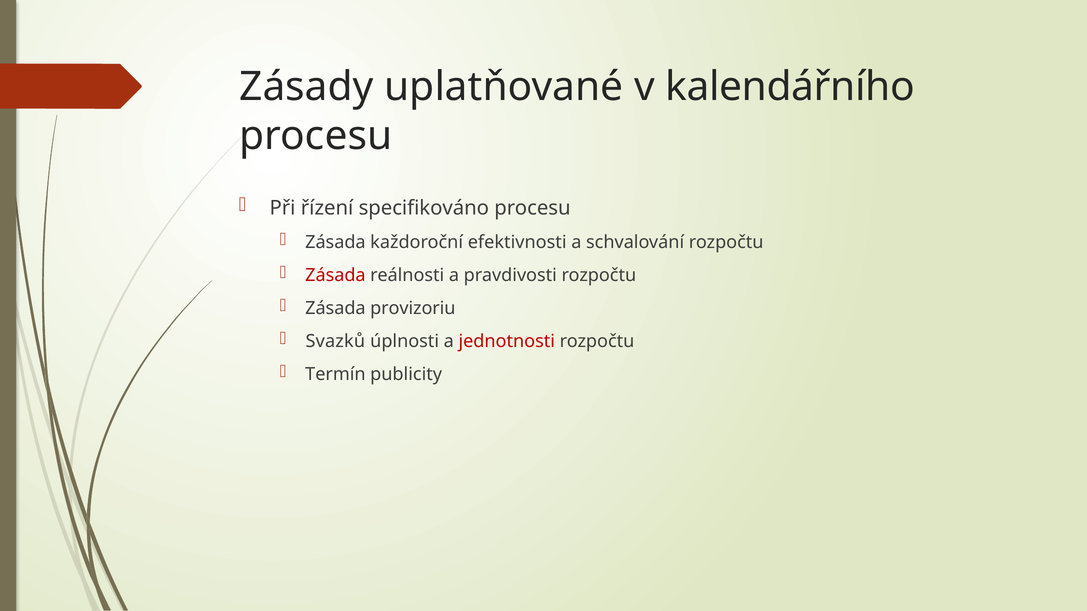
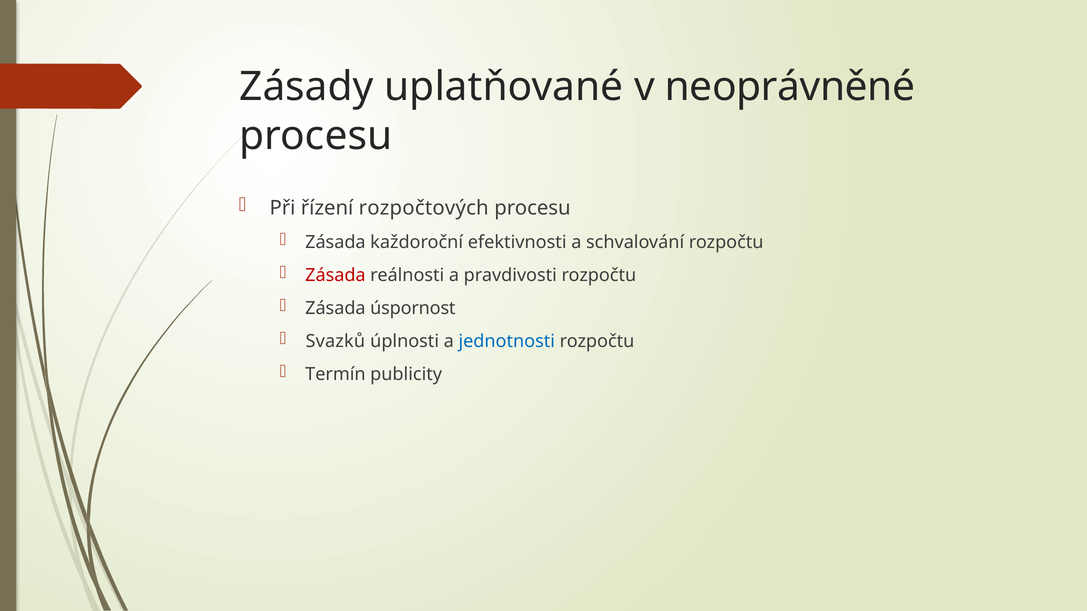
kalendářního: kalendářního -> neoprávněné (790, 87)
specifikováno: specifikováno -> rozpočtových (424, 208)
provizoriu: provizoriu -> úspornost (413, 308)
jednotnosti colour: red -> blue (507, 341)
